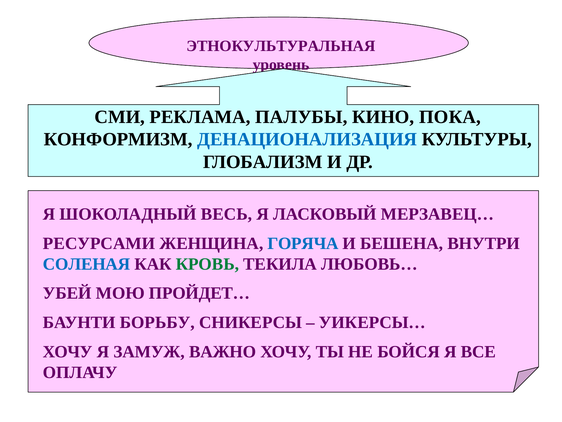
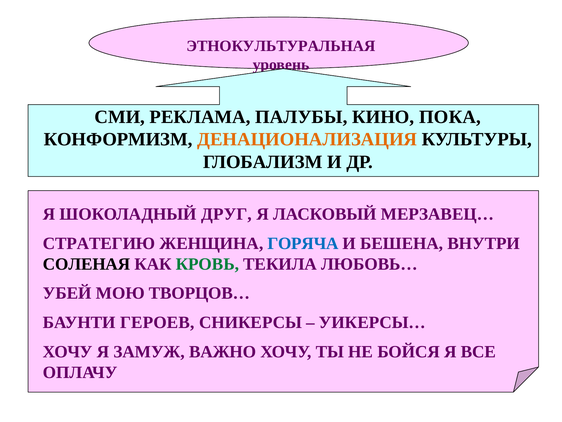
ДЕНАЦИОНАЛИЗАЦИЯ colour: blue -> orange (307, 139)
ВЕСЬ: ВЕСЬ -> ДРУГ (226, 214)
РЕСУРСАМИ: РЕСУРСАМИ -> СТРАТЕГИЮ (99, 243)
СОЛЕНАЯ colour: blue -> black (87, 264)
ПРОЙДЕТ…: ПРОЙДЕТ… -> ТВОРЦОВ… (199, 293)
БОРЬБУ: БОРЬБУ -> ГЕРОЕВ (157, 322)
